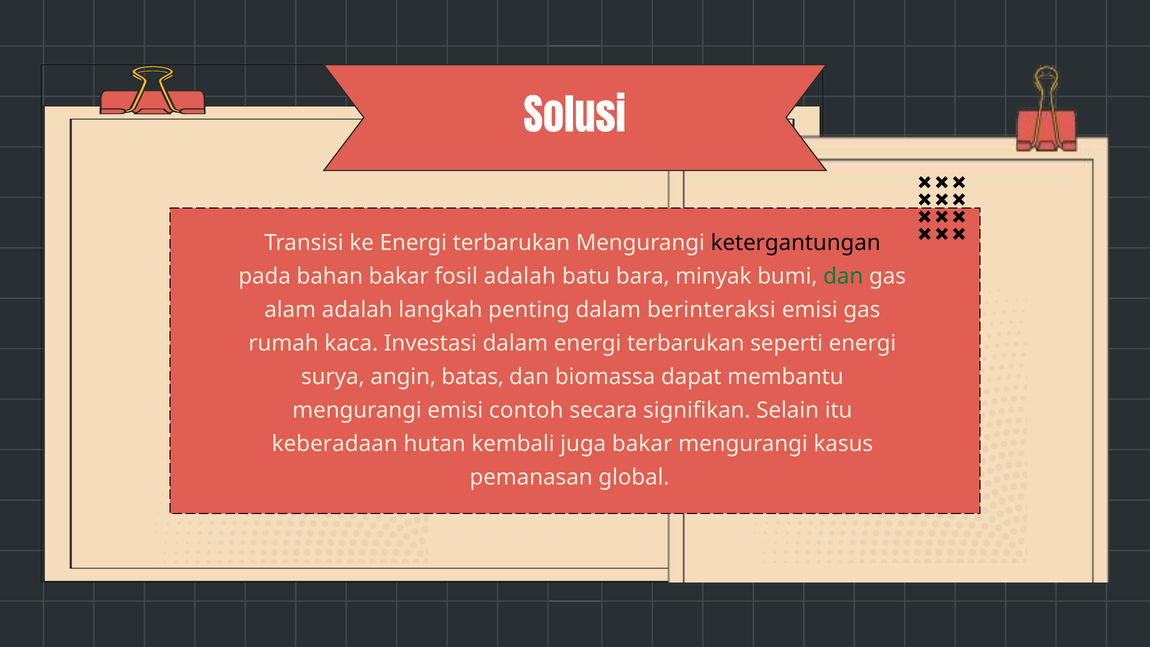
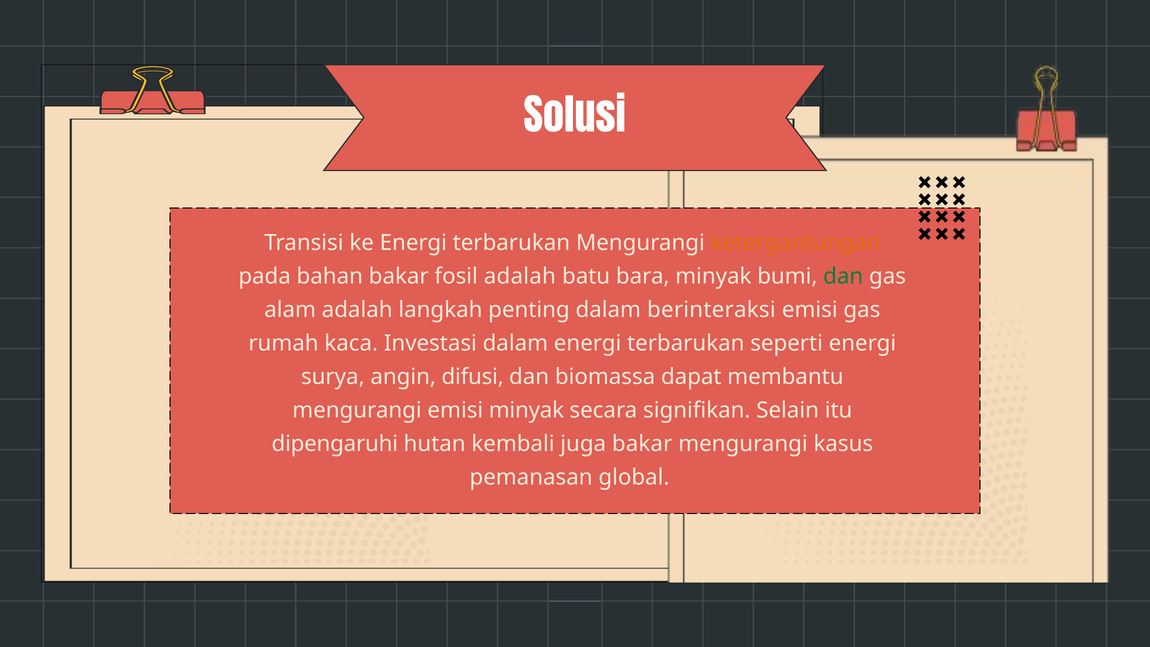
ketergantungan colour: black -> orange (796, 243)
batas: batas -> difusi (473, 377)
emisi contoh: contoh -> minyak (526, 410)
keberadaan: keberadaan -> dipengaruhi (335, 444)
